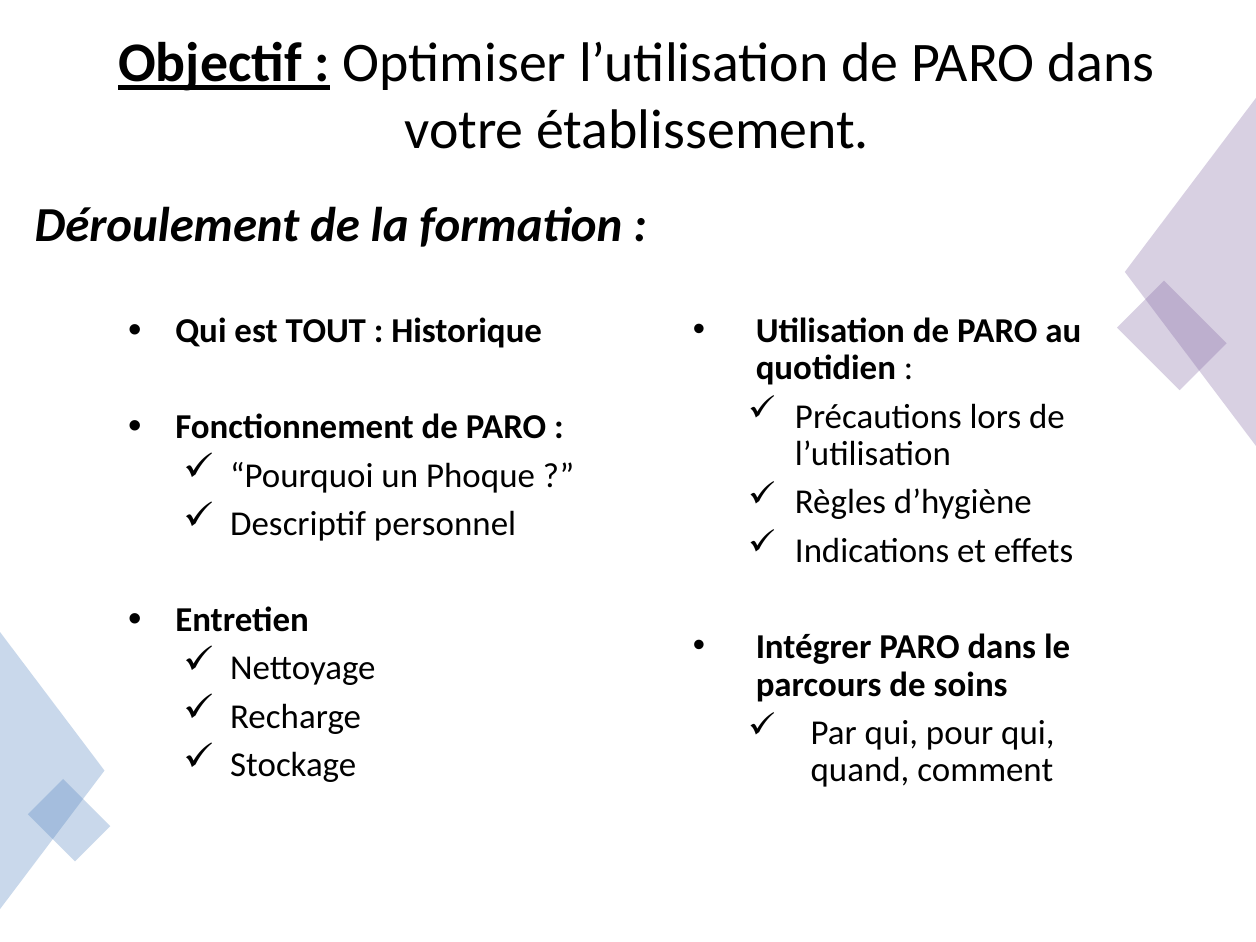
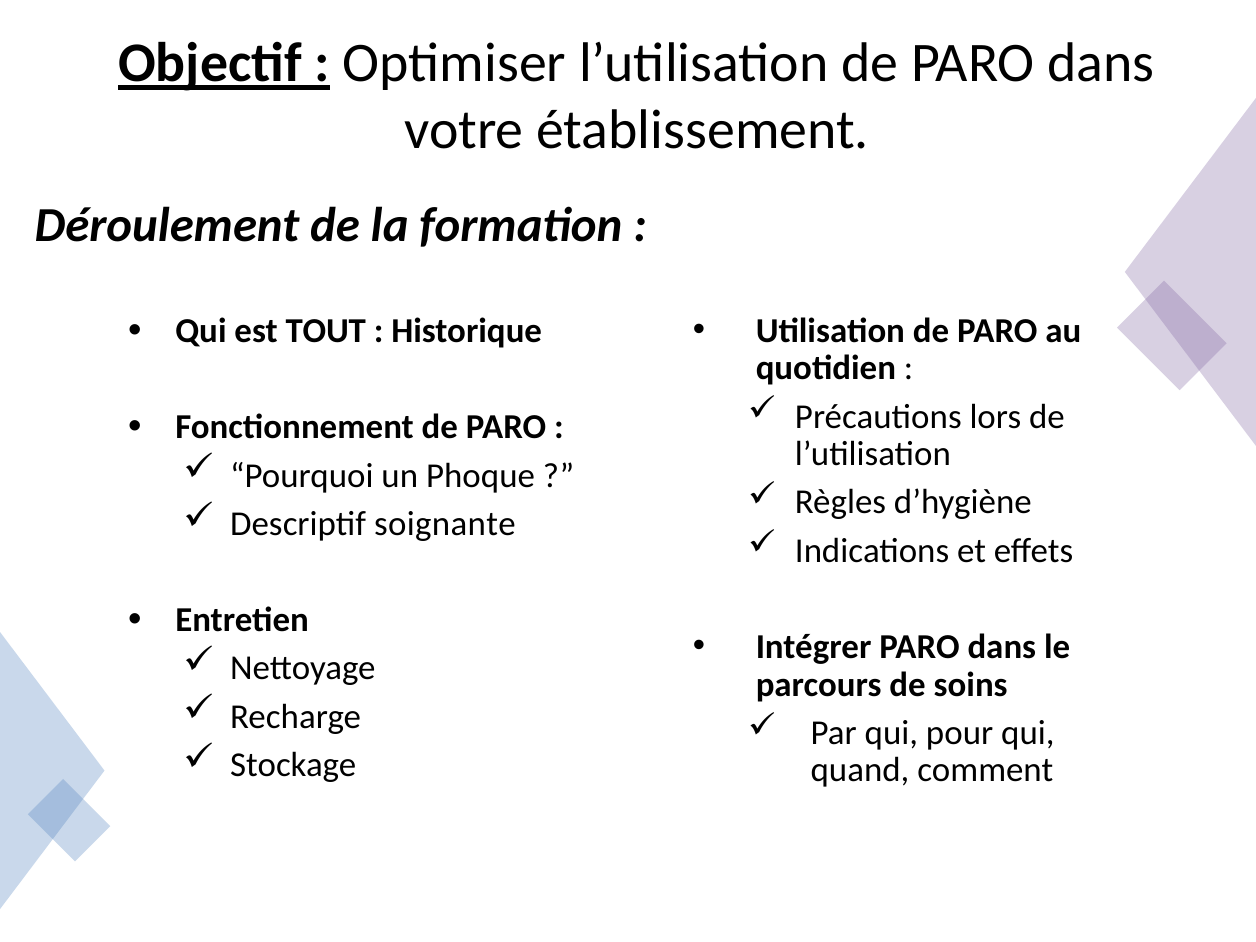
personnel: personnel -> soignante (445, 524)
